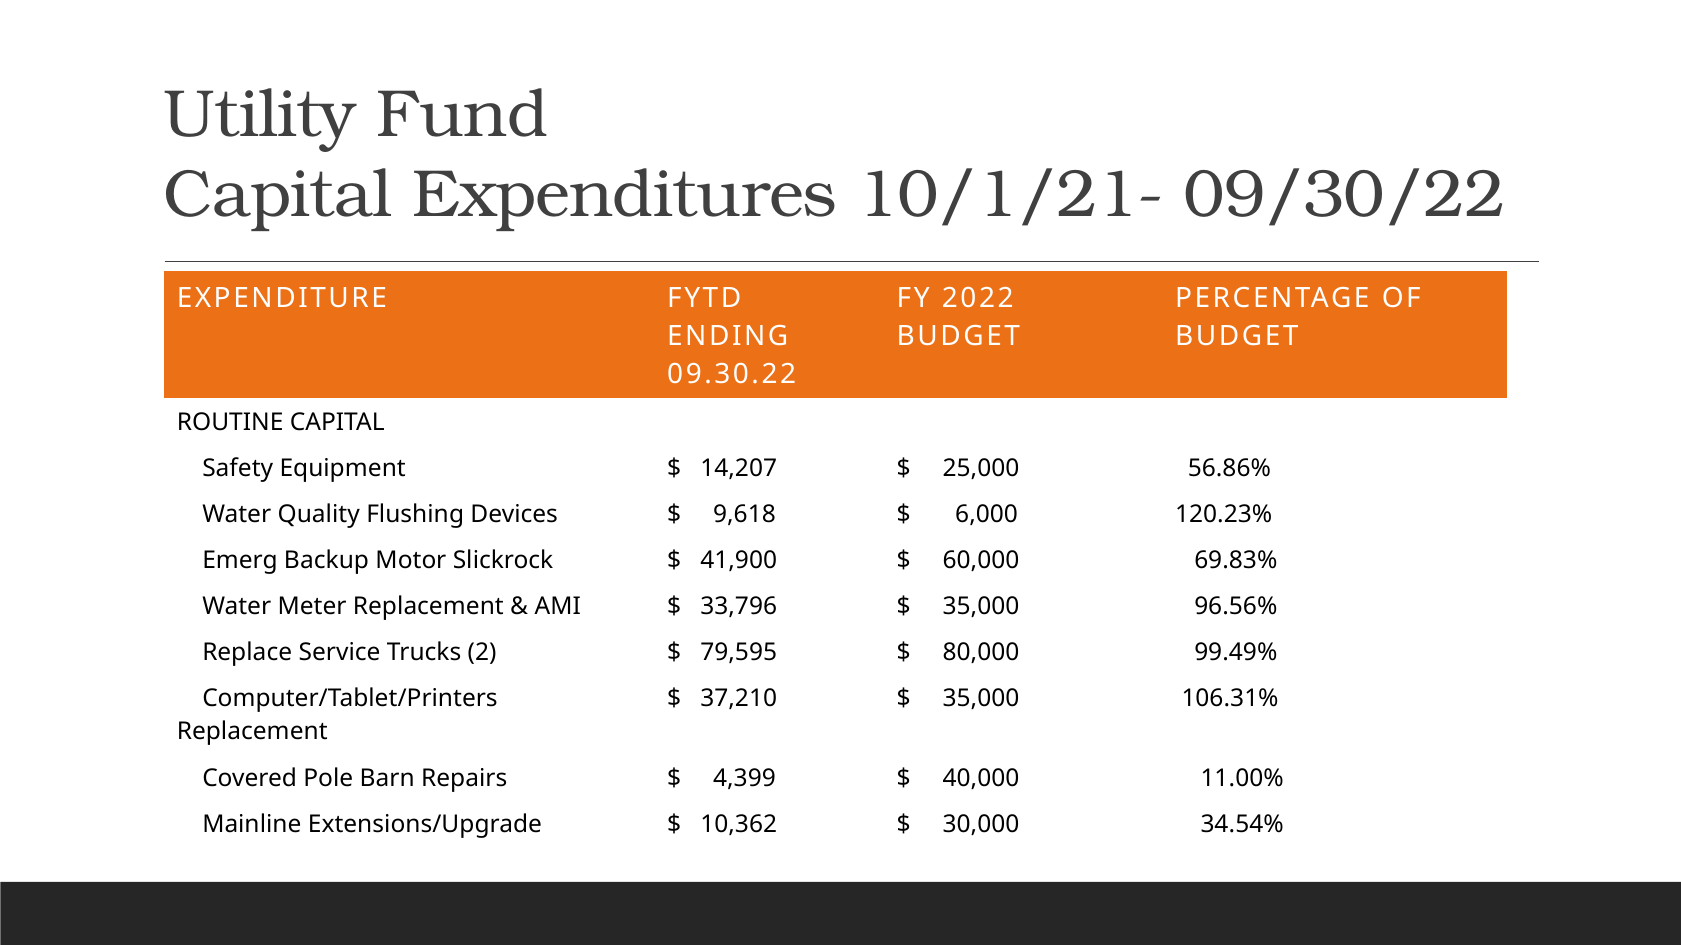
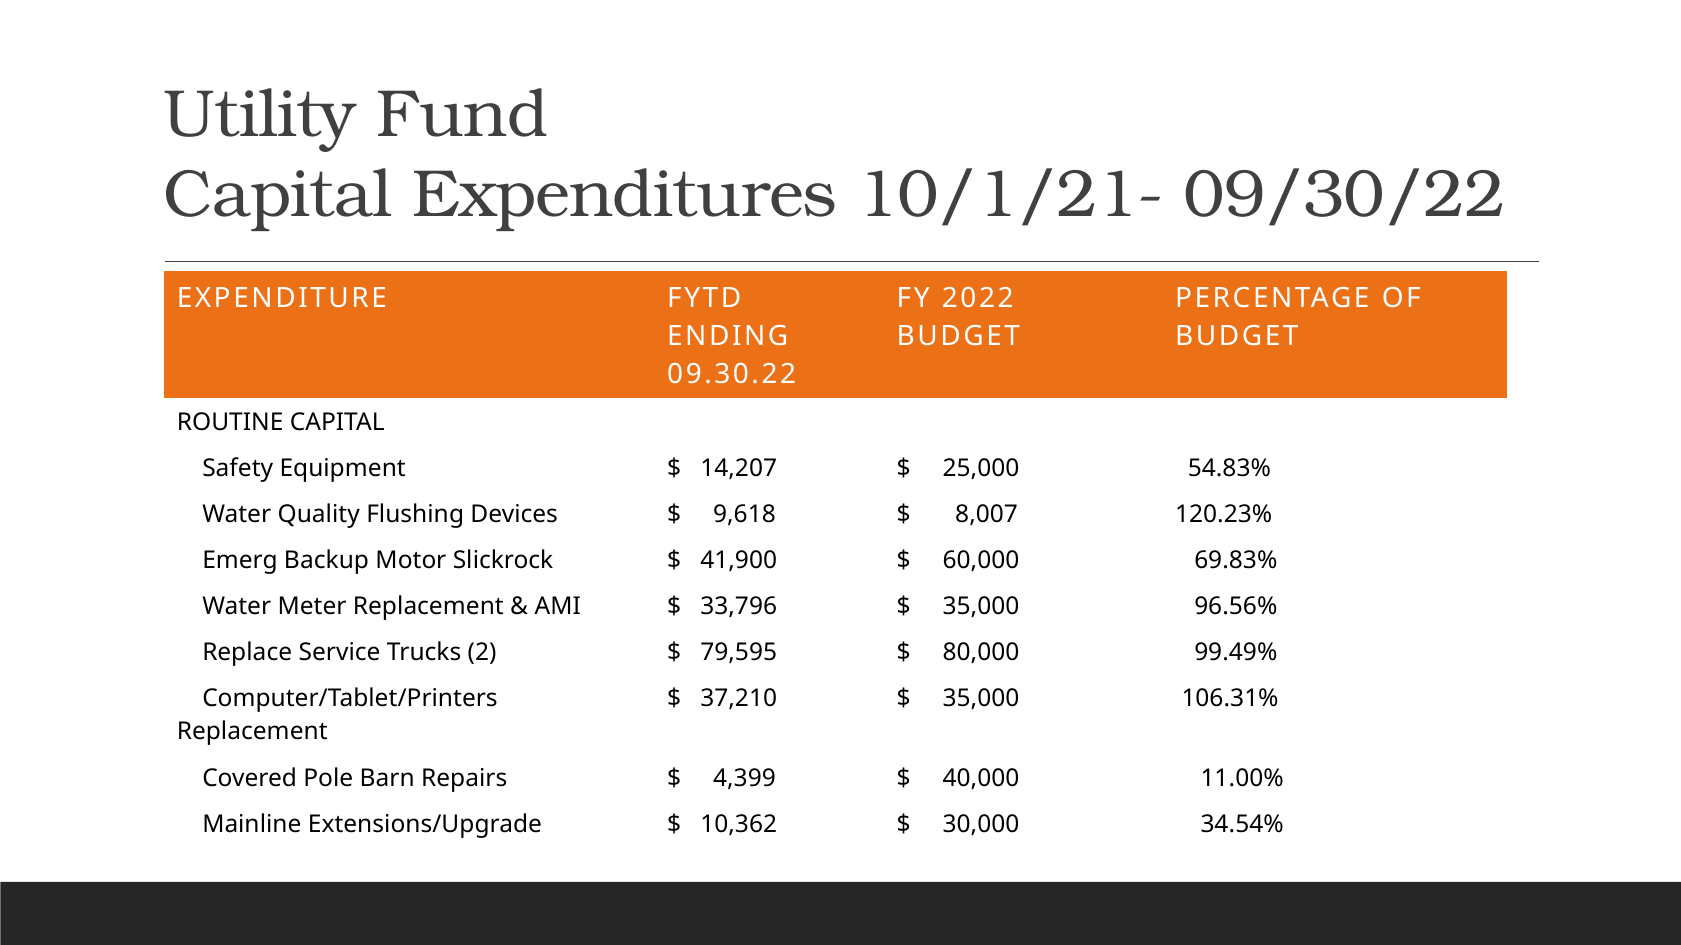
56.86%: 56.86% -> 54.83% (1229, 469)
6,000: 6,000 -> 8,007 (987, 515)
